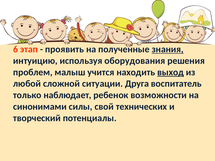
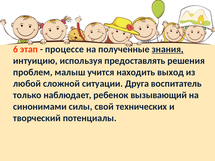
проявить: проявить -> процессе (65, 49)
оборудования: оборудования -> предоставлять (135, 61)
выход underline: present -> none (171, 72)
возможности: возможности -> вызывающий (159, 95)
